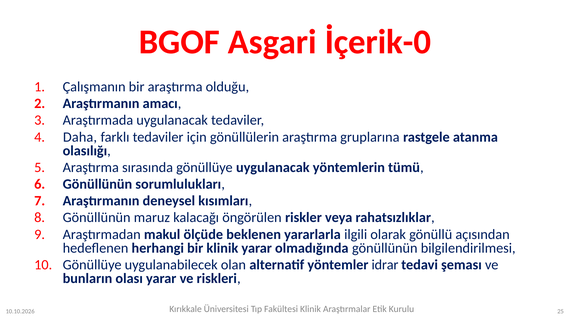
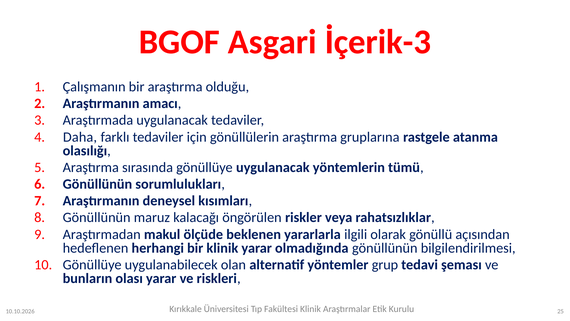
İçerik-0: İçerik-0 -> İçerik-3 (378, 42)
idrar: idrar -> grup (385, 264)
